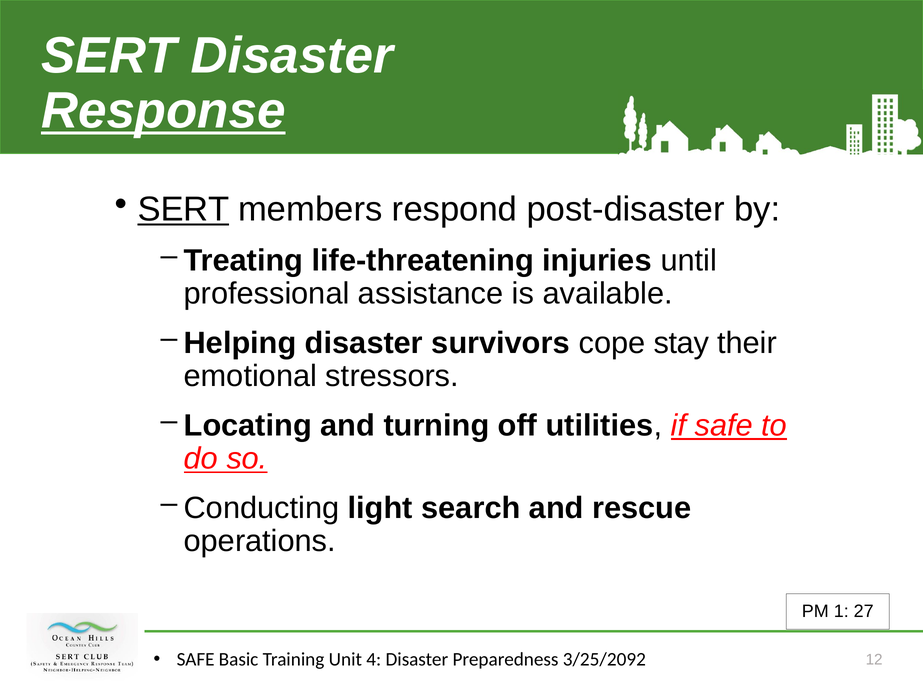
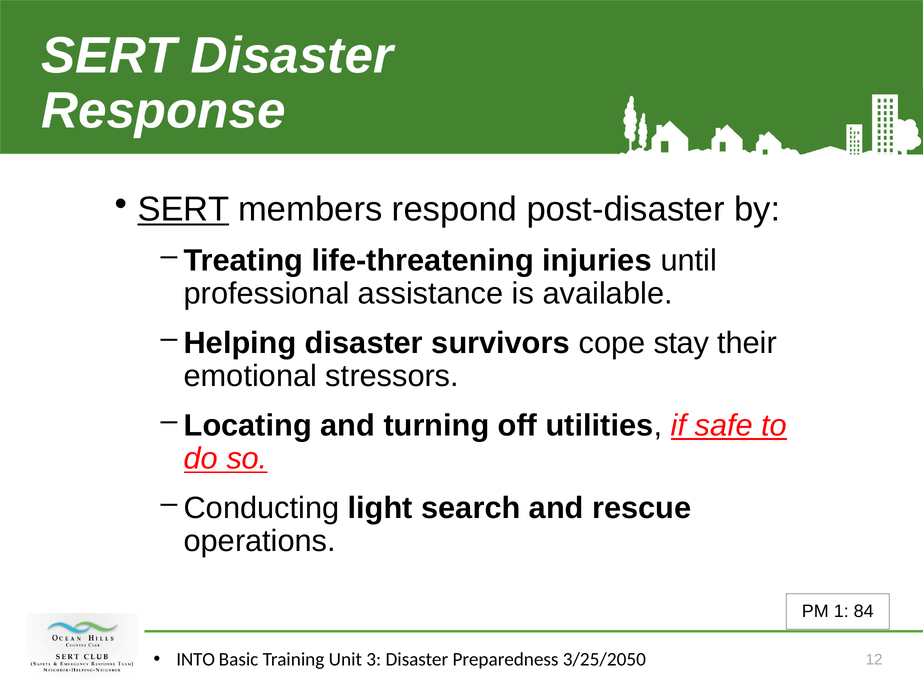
Response underline: present -> none (163, 111)
27: 27 -> 84 (864, 612)
SAFE: SAFE -> INTO (196, 659)
4: 4 -> 3 (374, 659)
3/25/2092: 3/25/2092 -> 3/25/2050 (604, 659)
